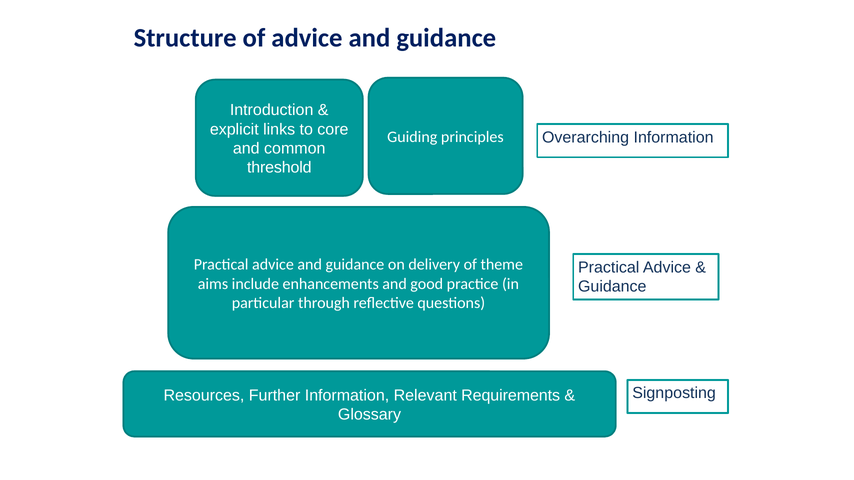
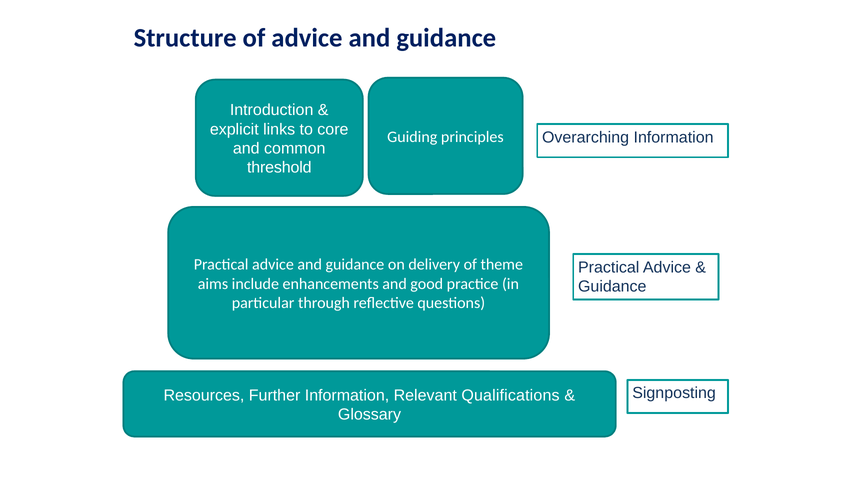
Requirements: Requirements -> Qualifications (511, 396)
